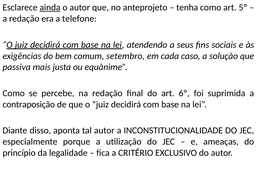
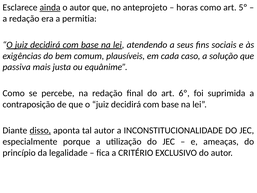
tenha: tenha -> horas (187, 8)
telefone: telefone -> permitia (79, 19)
setembro: setembro -> plausíveis (126, 56)
disso underline: none -> present (40, 130)
